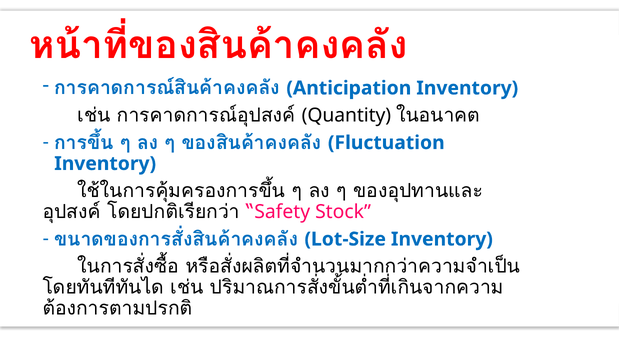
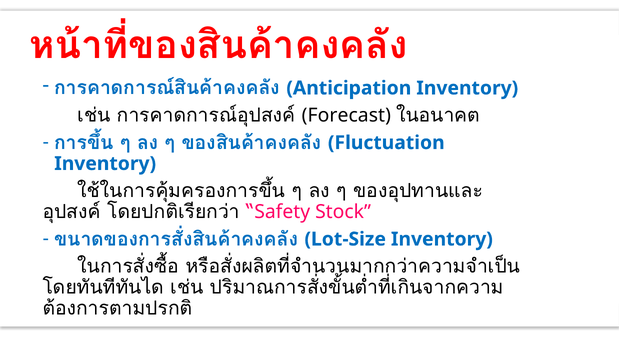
Quantity: Quantity -> Forecast (346, 115)
